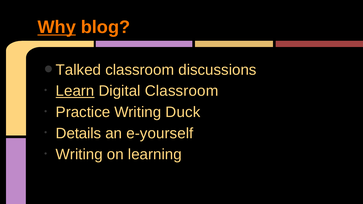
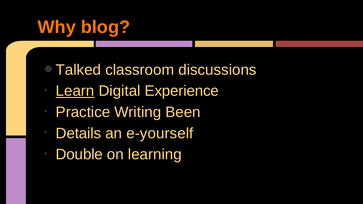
Why underline: present -> none (57, 27)
Digital Classroom: Classroom -> Experience (182, 91)
Duck: Duck -> Been (183, 112)
Writing: Writing -> Double (79, 155)
